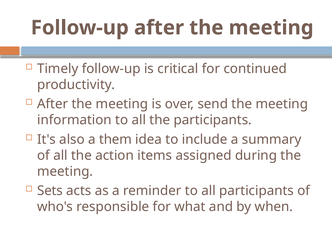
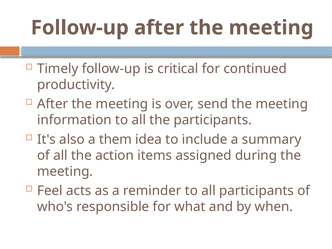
Sets: Sets -> Feel (50, 191)
